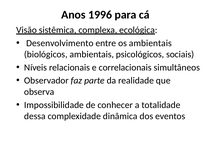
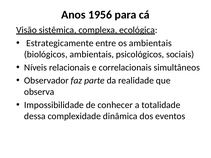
1996: 1996 -> 1956 (100, 15)
Desenvolvimento: Desenvolvimento -> Estrategicamente (60, 43)
